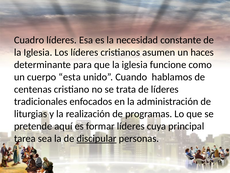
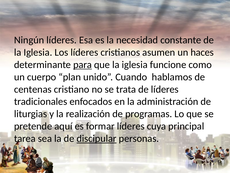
Cuadro: Cuadro -> Ningún (29, 40)
para underline: none -> present (83, 64)
esta: esta -> plan (70, 77)
